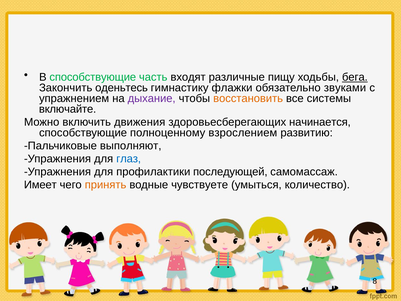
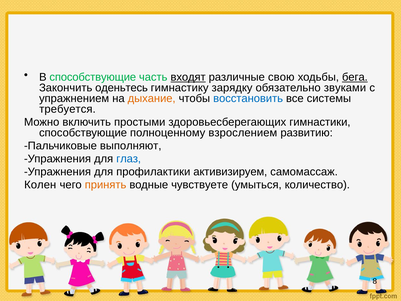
входят underline: none -> present (188, 77)
пищу: пищу -> свою (281, 77)
флажки: флажки -> зарядку (232, 88)
дыхание colour: purple -> orange (152, 98)
восстановить colour: orange -> blue (248, 98)
включайте: включайте -> требуется (67, 109)
движения: движения -> простыми (140, 122)
начинается: начинается -> гимнастики (320, 122)
последующей: последующей -> активизируем (230, 172)
Имеет: Имеет -> Колен (40, 185)
